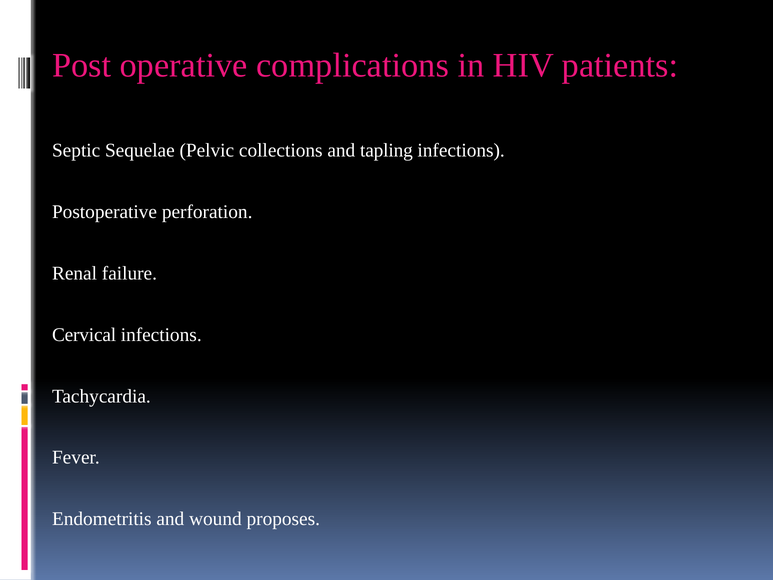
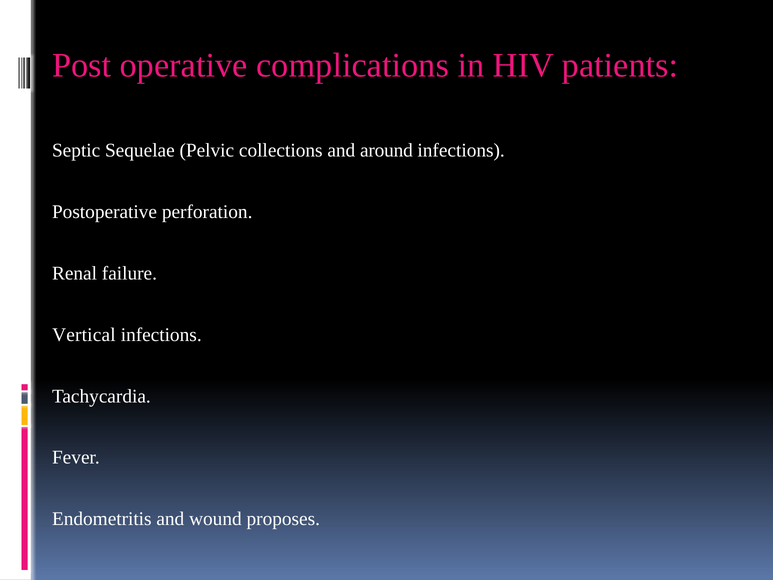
tapling: tapling -> around (386, 150)
Cervical: Cervical -> Vertical (84, 335)
